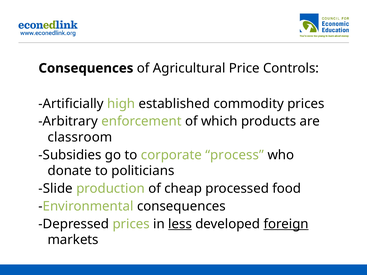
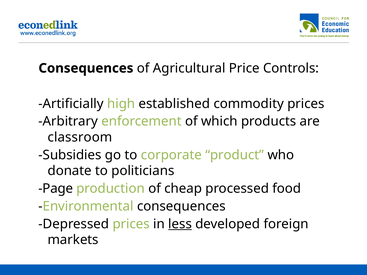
process: process -> product (235, 155)
Slide: Slide -> Page (56, 189)
foreign underline: present -> none (286, 224)
